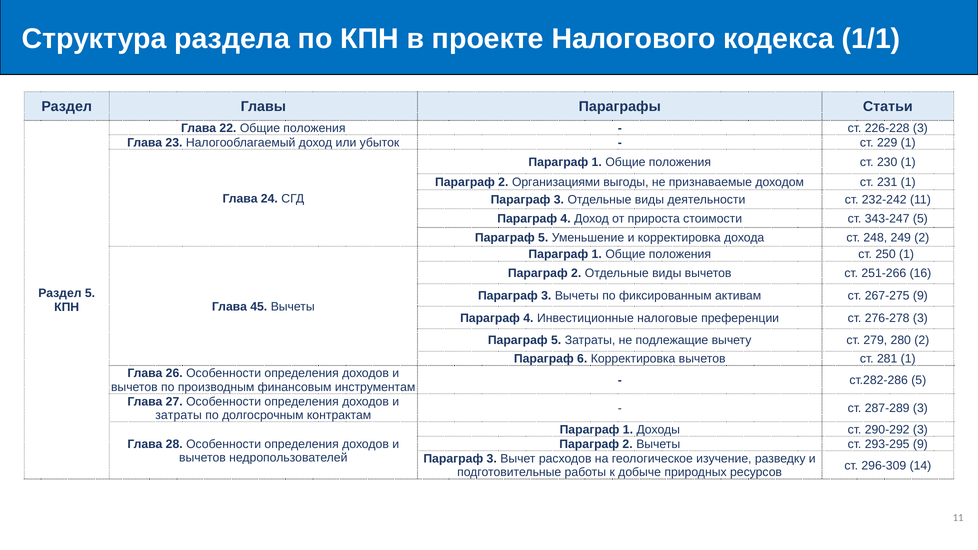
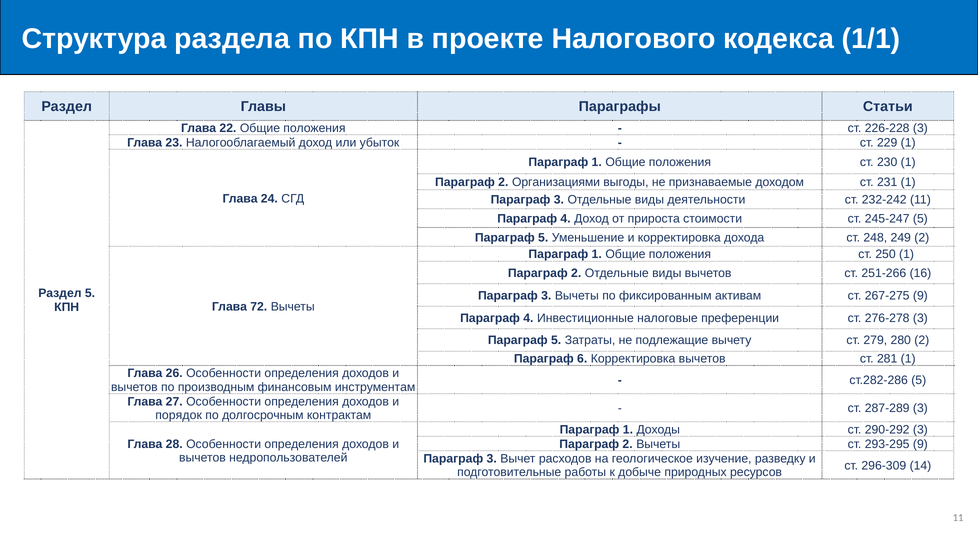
343-247: 343-247 -> 245-247 (887, 219)
45: 45 -> 72 (259, 307)
затраты: затраты -> порядок (179, 415)
